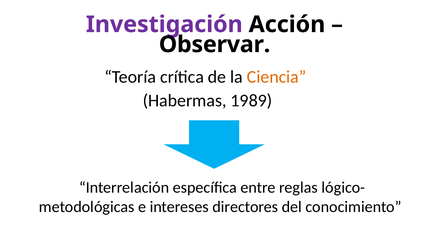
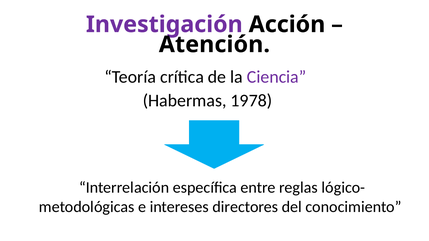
Observar: Observar -> Atención (214, 45)
Ciencia colour: orange -> purple (277, 77)
1989: 1989 -> 1978 (251, 101)
